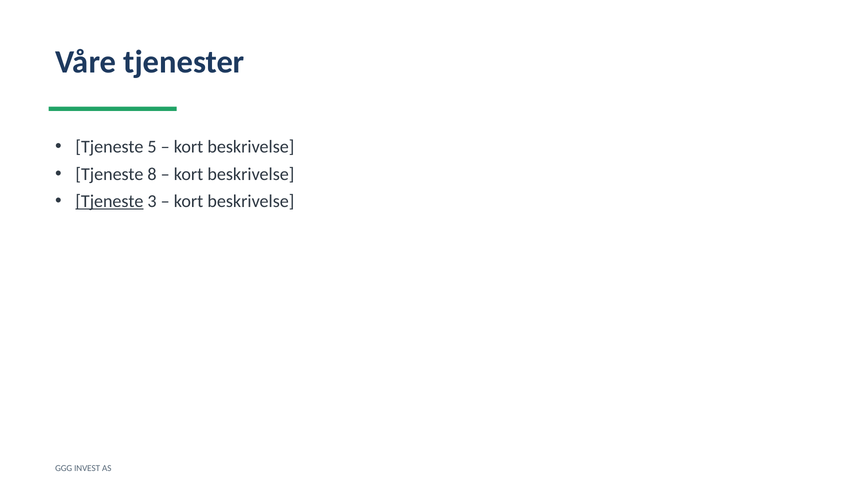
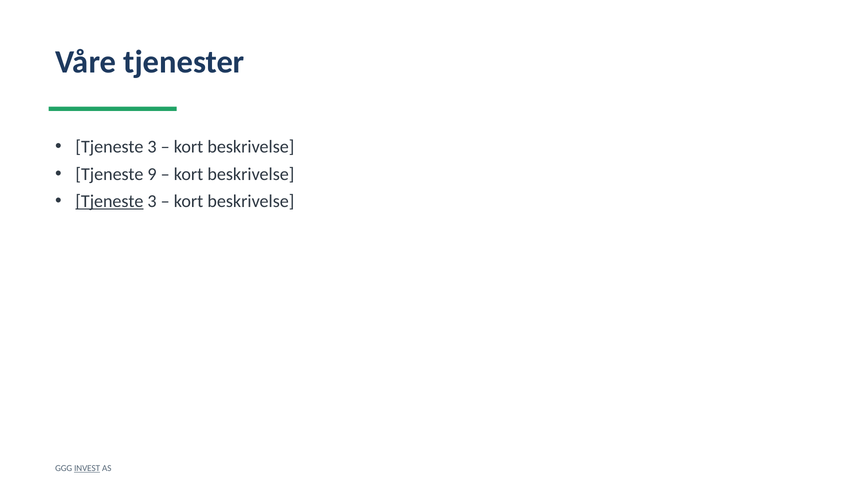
5: 5 -> 3 (152, 147)
8: 8 -> 9 (152, 174)
INVEST underline: none -> present (87, 468)
